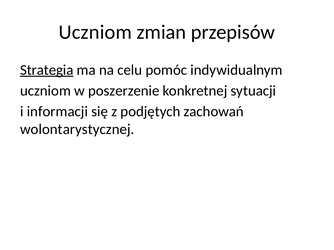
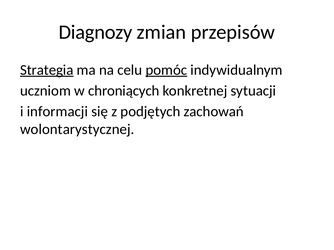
Uczniom: Uczniom -> Diagnozy (95, 32)
pomóc underline: none -> present (166, 70)
poszerzenie: poszerzenie -> chroniących (124, 91)
